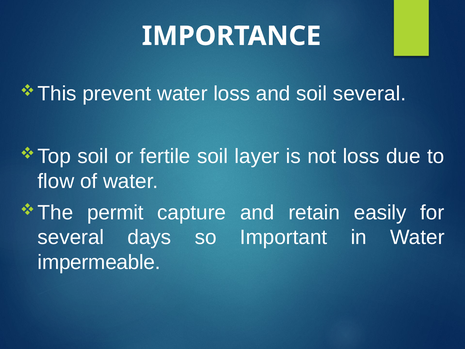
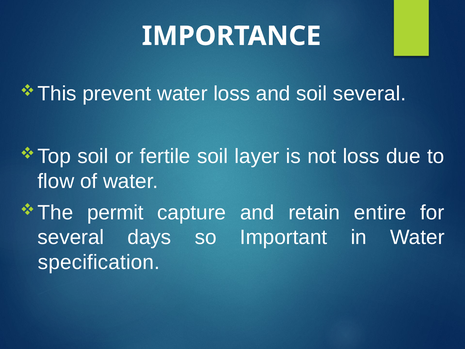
easily: easily -> entire (380, 212)
impermeable: impermeable -> specification (99, 262)
